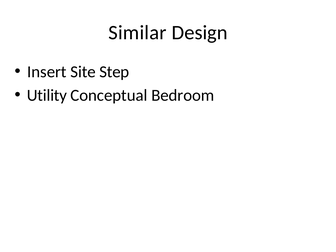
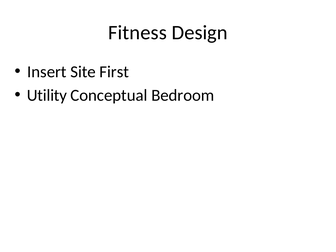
Similar: Similar -> Fitness (137, 33)
Step: Step -> First (114, 72)
